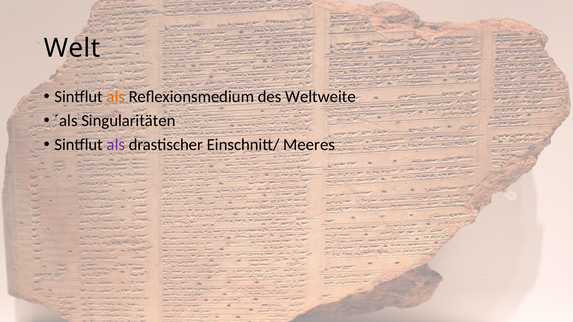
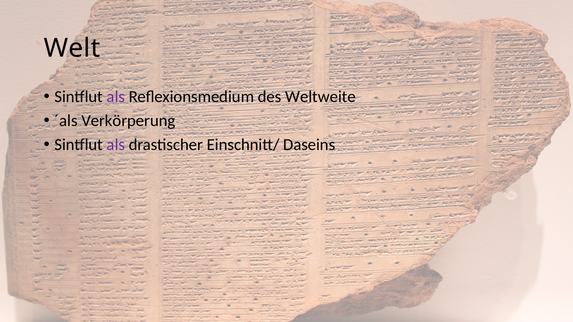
als colour: orange -> purple (116, 97)
Singularitäten: Singularitäten -> Verkörperung (128, 121)
Meeres: Meeres -> Daseins (309, 145)
